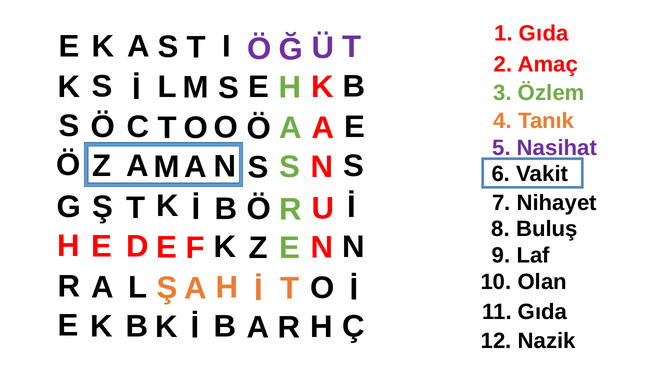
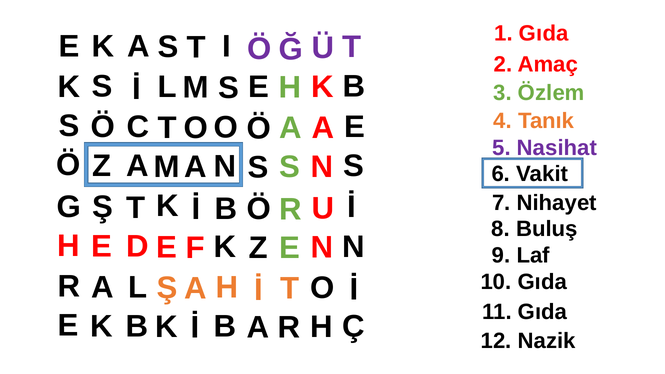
10 Olan: Olan -> Gıda (542, 282)
